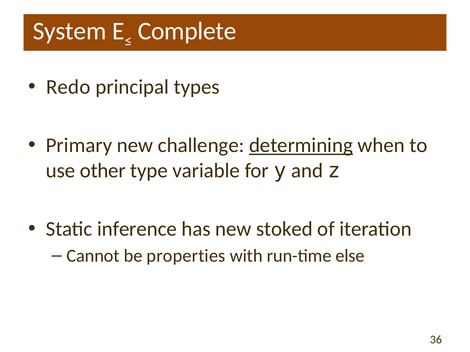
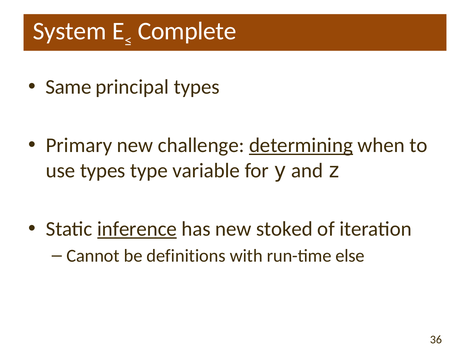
Redo: Redo -> Same (68, 87)
use other: other -> types (103, 171)
inference underline: none -> present (137, 229)
properties: properties -> definitions (186, 256)
